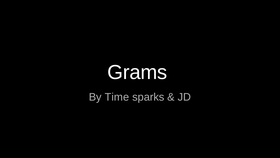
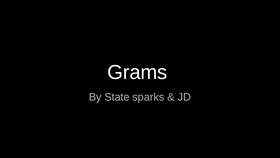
Time: Time -> State (117, 97)
